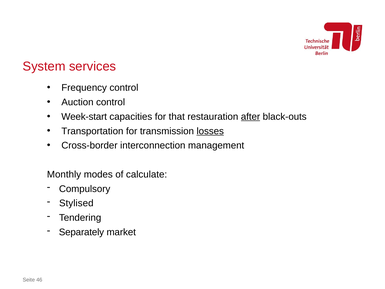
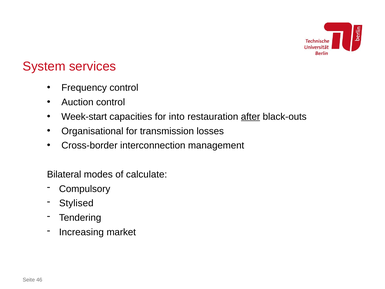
that: that -> into (177, 117)
Transportation: Transportation -> Organisational (92, 131)
losses underline: present -> none (210, 131)
Monthly: Monthly -> Bilateral (64, 174)
Separately: Separately -> Increasing (81, 232)
